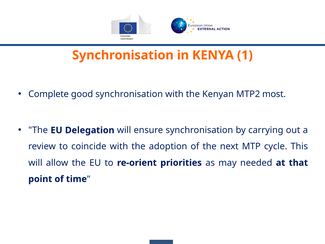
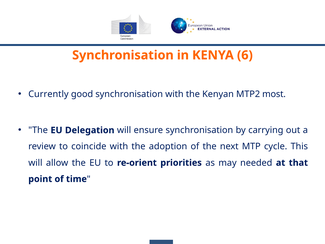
1: 1 -> 6 (245, 55)
Complete: Complete -> Currently (48, 94)
